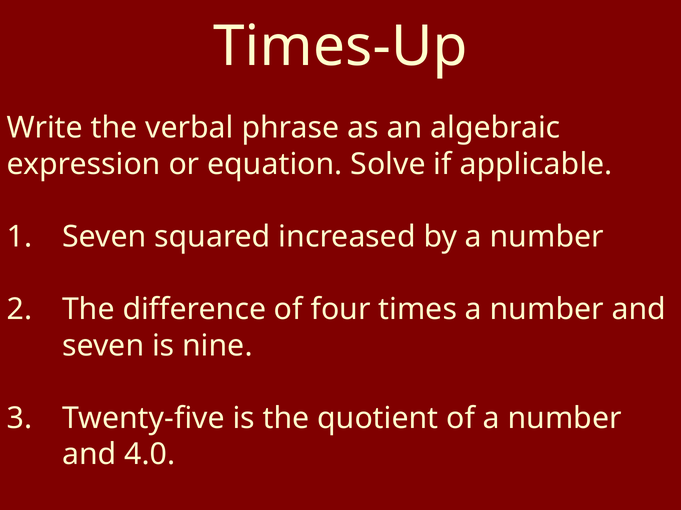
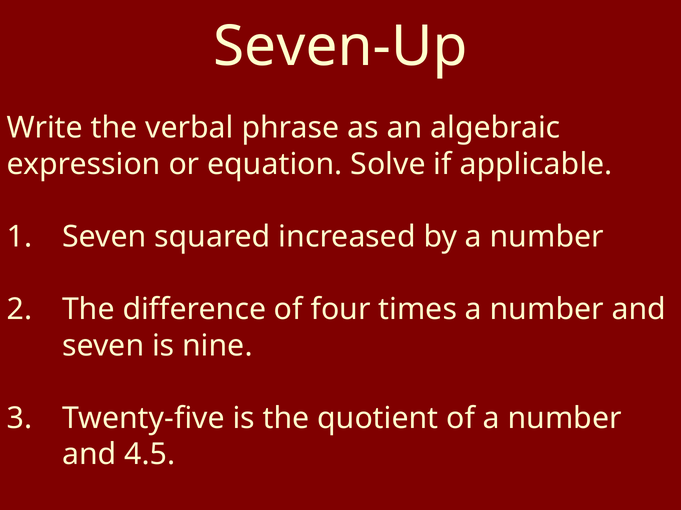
Times-Up: Times-Up -> Seven-Up (340, 47)
4.0: 4.0 -> 4.5 (150, 455)
